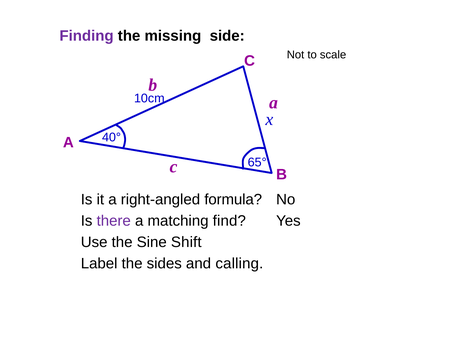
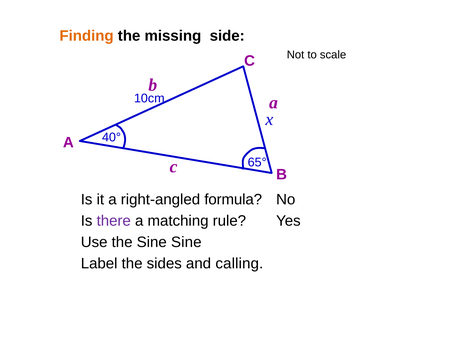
Finding colour: purple -> orange (87, 36)
find: find -> rule (229, 220)
Sine Shift: Shift -> Sine (186, 242)
